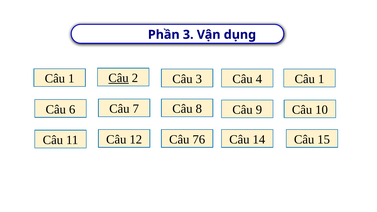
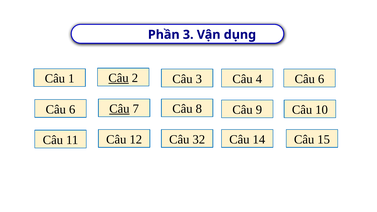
1: 1 -> 6 (321, 79)
Câu underline: none -> present (119, 109)
76: 76 -> 32 (199, 139)
